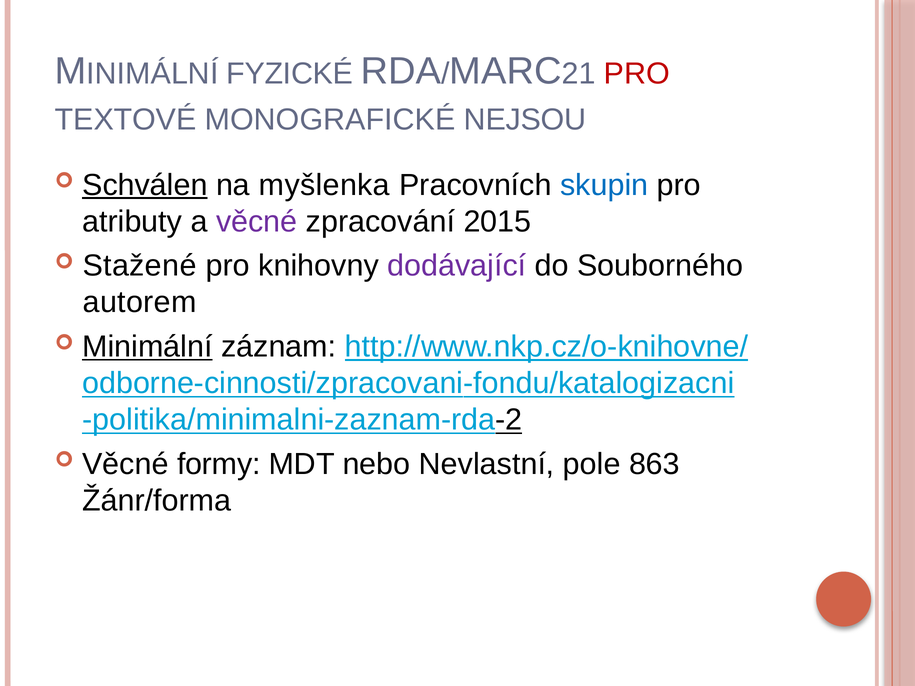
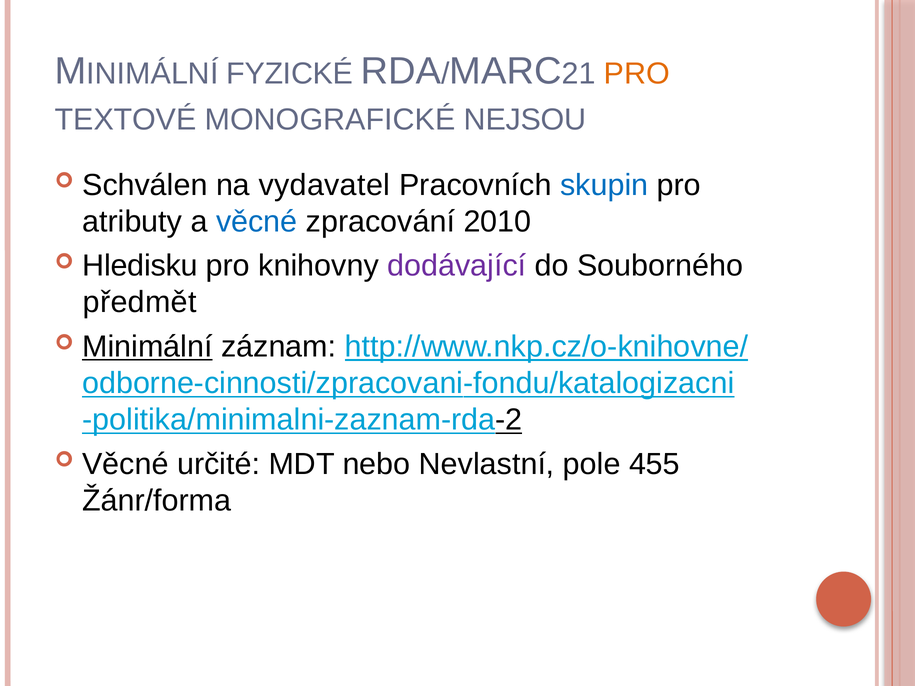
PRO colour: red -> orange (637, 74)
Schválen underline: present -> none (145, 185)
myšlenka: myšlenka -> vydavatel (324, 185)
věcné colour: purple -> blue (257, 222)
2015: 2015 -> 2010 (497, 222)
Stažené: Stažené -> Hledisku (140, 266)
autorem: autorem -> předmět (140, 303)
formy: formy -> určité (219, 464)
863: 863 -> 455 (654, 464)
